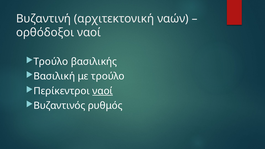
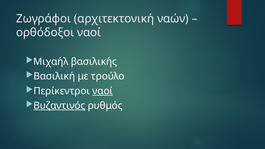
Βυζαντινή: Βυζαντινή -> Ζωγράφοι (43, 19)
Τρούλο: Τρούλο -> Μιχαήλ (51, 62)
Βυζαντινός underline: none -> present (59, 106)
